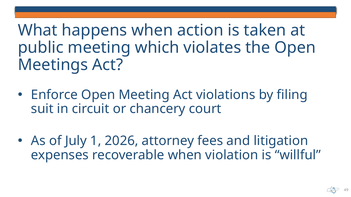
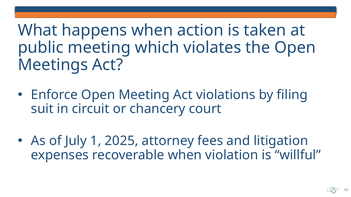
2026: 2026 -> 2025 (122, 141)
